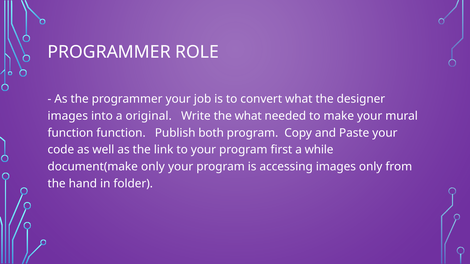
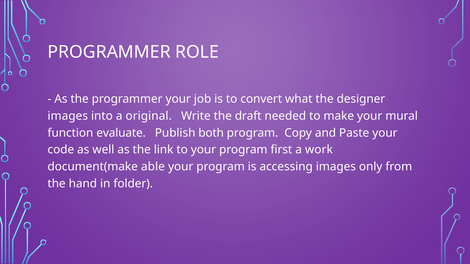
the what: what -> draft (248, 116)
function function: function -> evaluate (121, 133)
while: while -> work (319, 150)
document(make only: only -> able (153, 167)
